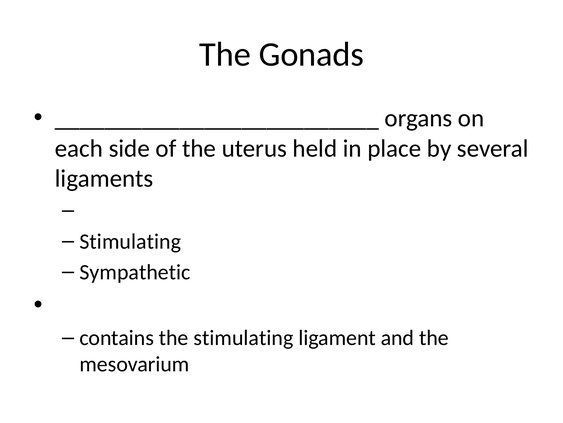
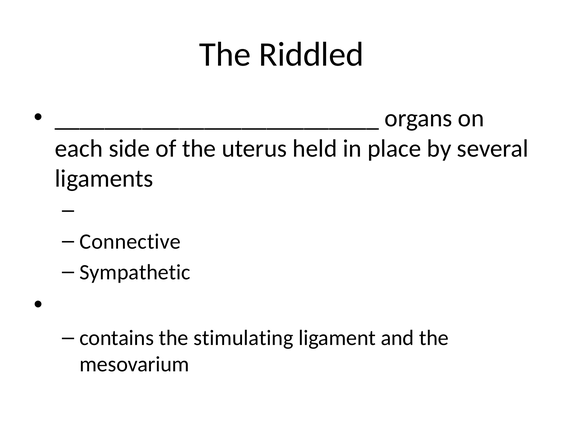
Gonads: Gonads -> Riddled (311, 55)
Stimulating: Stimulating -> Connective (130, 241)
